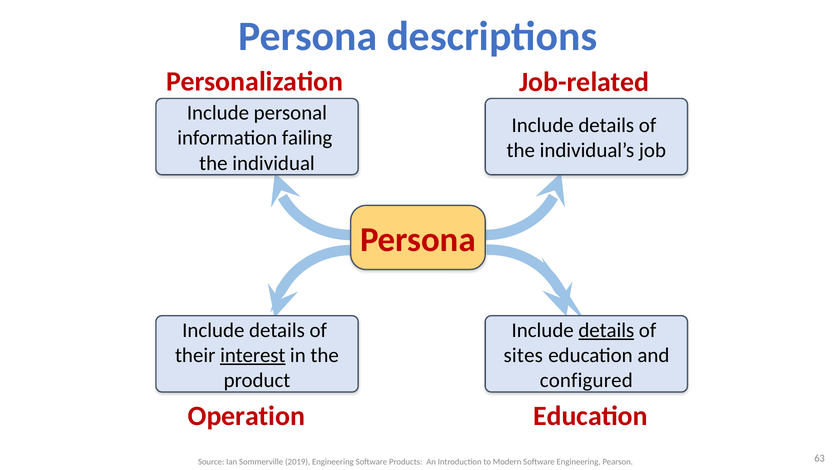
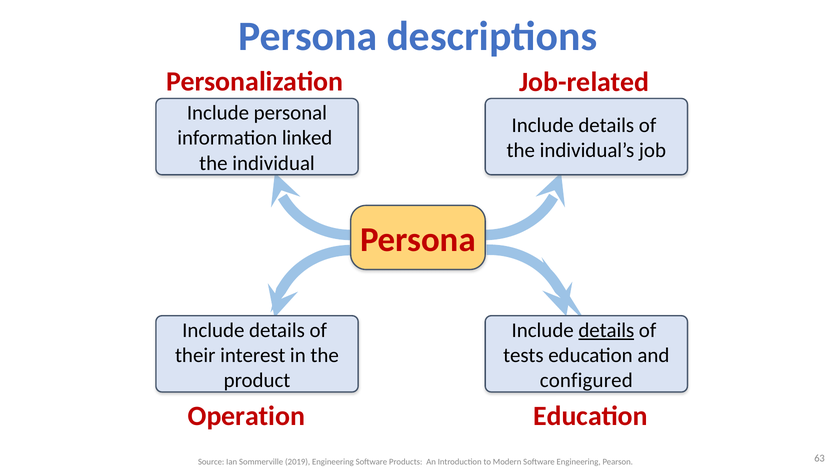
failing: failing -> linked (307, 138)
interest underline: present -> none (253, 355)
sites: sites -> tests (523, 355)
